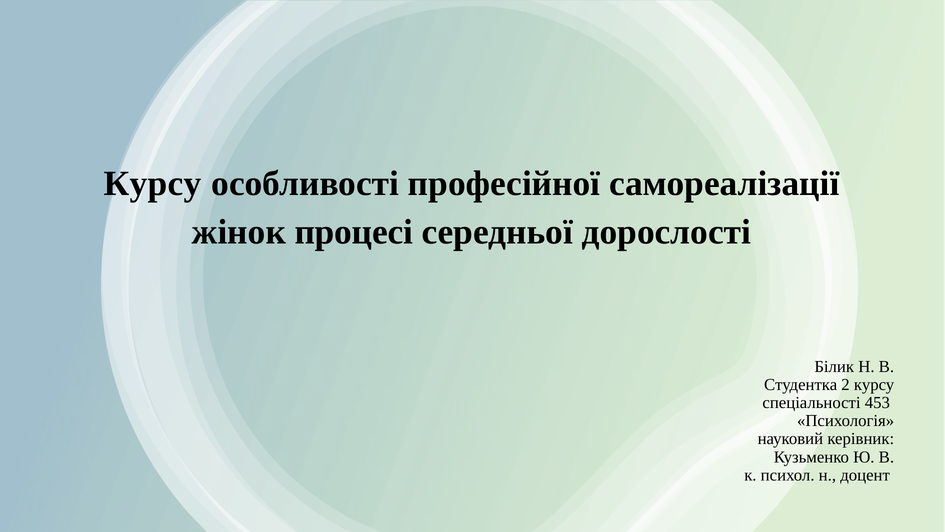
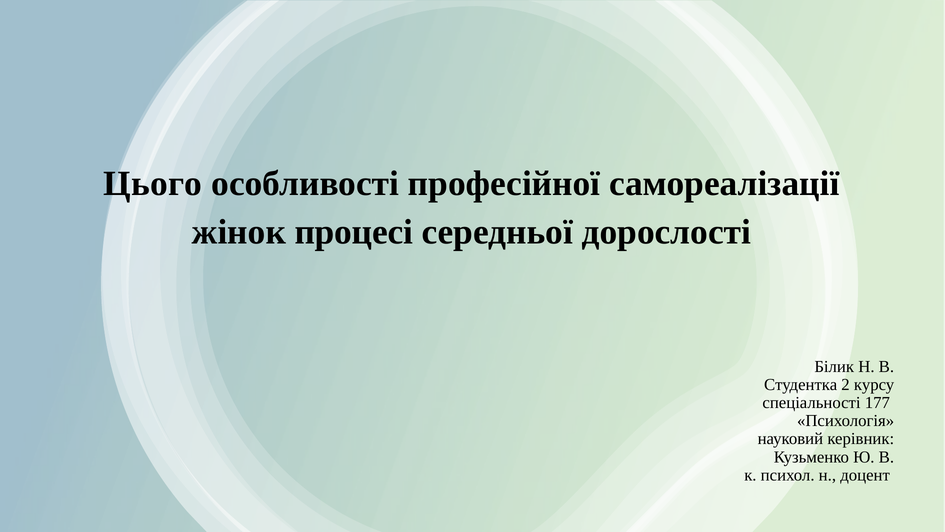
Курсу: Курсу -> Цього (153, 183)
453: 453 -> 177 (877, 402)
